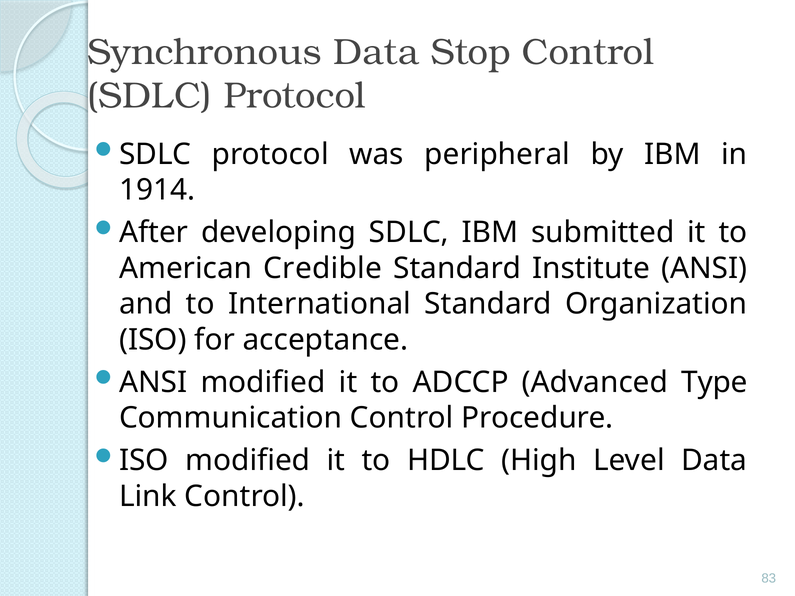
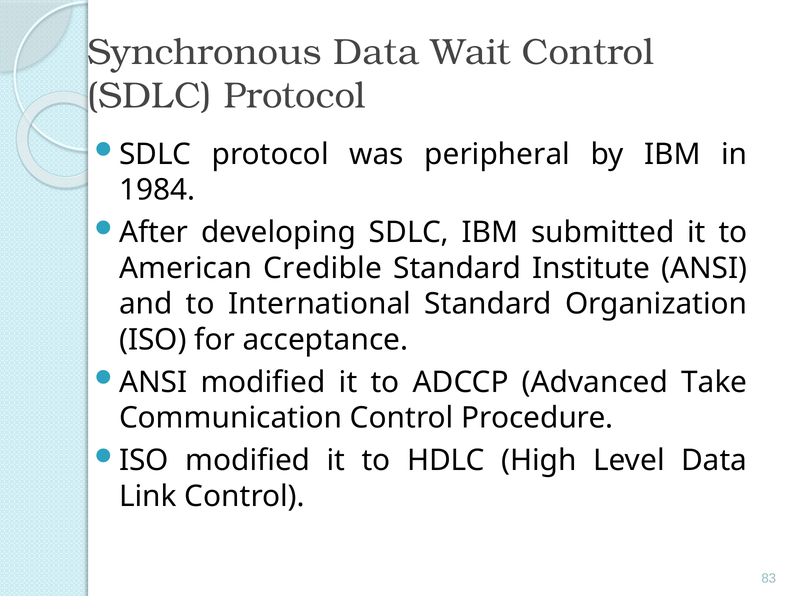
Stop: Stop -> Wait (471, 52)
1914: 1914 -> 1984 (157, 190)
Type: Type -> Take (714, 382)
